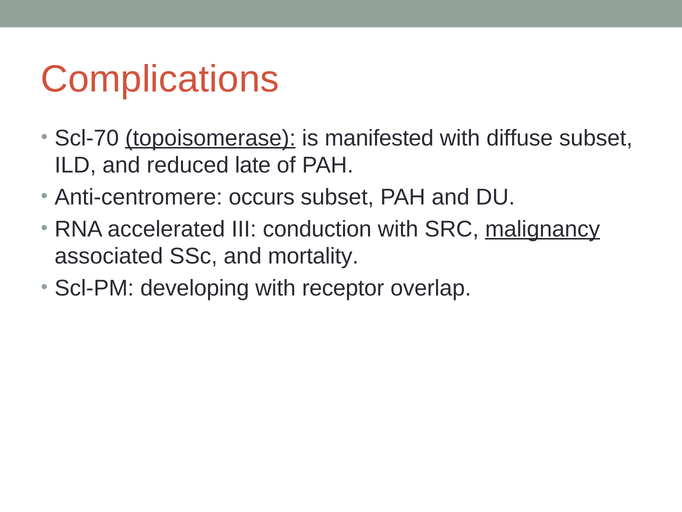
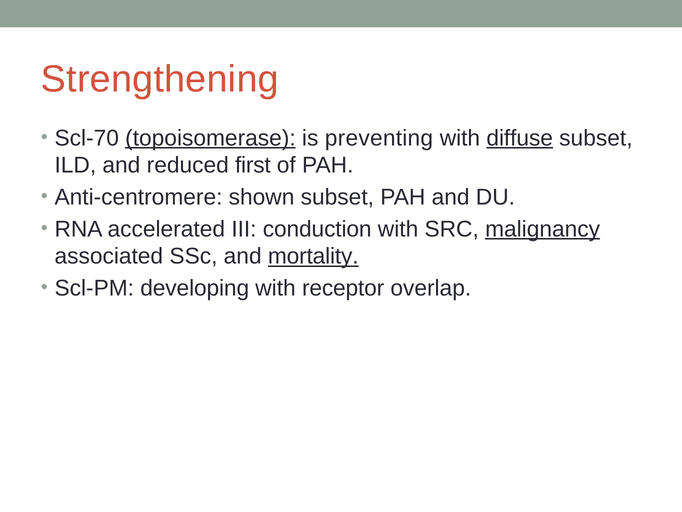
Complications: Complications -> Strengthening (160, 79)
manifested: manifested -> preventing (379, 138)
diffuse underline: none -> present (520, 138)
late: late -> first (253, 165)
occurs: occurs -> shown (262, 197)
mortality underline: none -> present (313, 256)
